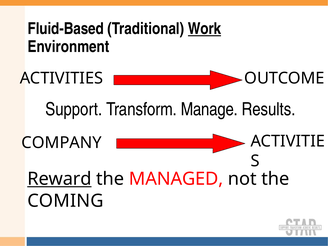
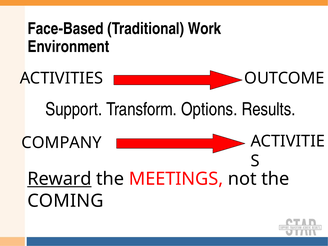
Fluid-Based: Fluid-Based -> Face-Based (66, 29)
Work underline: present -> none (205, 29)
Manage: Manage -> Options (209, 109)
MANAGED: MANAGED -> MEETINGS (176, 179)
